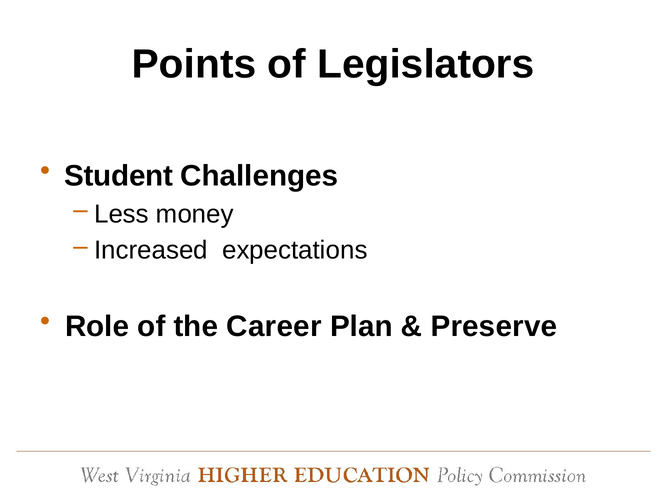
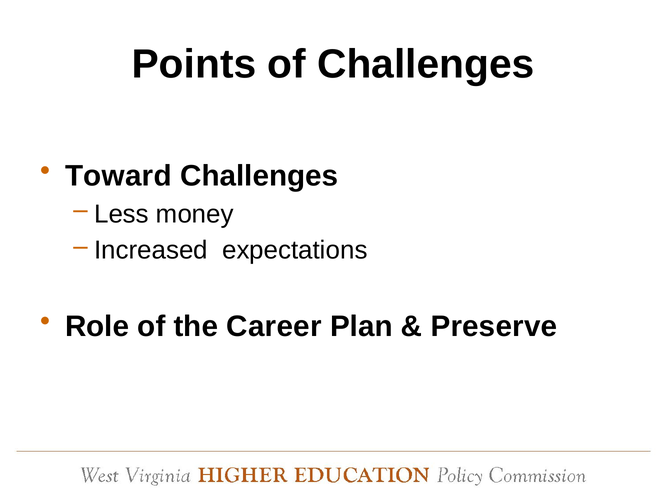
of Legislators: Legislators -> Challenges (426, 65)
Student: Student -> Toward (118, 176)
